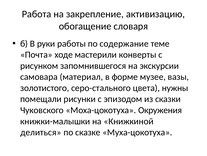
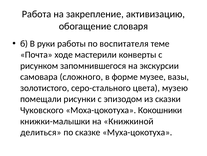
содержание: содержание -> воспитателя (124, 43)
материал: материал -> сложного (81, 77)
нужны: нужны -> музею (175, 88)
Окружения: Окружения -> Кокошники (160, 110)
